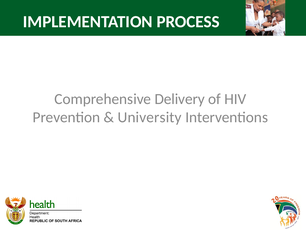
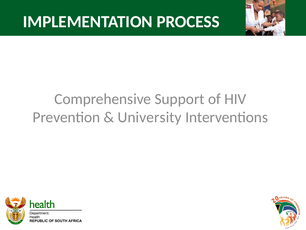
Delivery: Delivery -> Support (180, 99)
